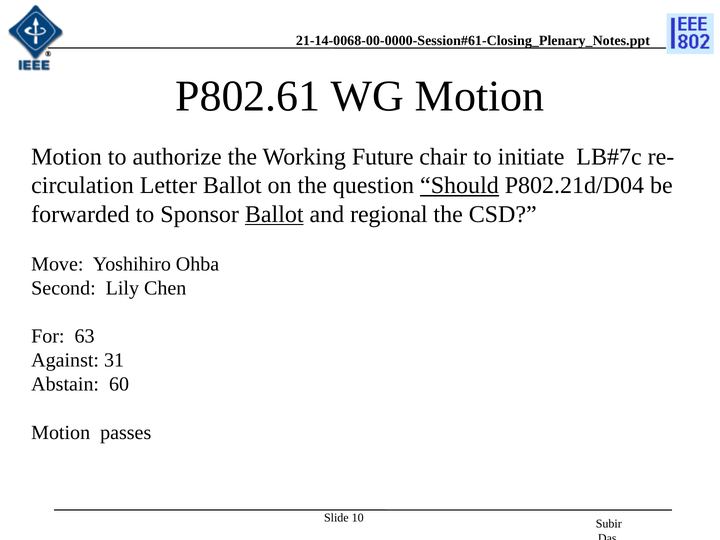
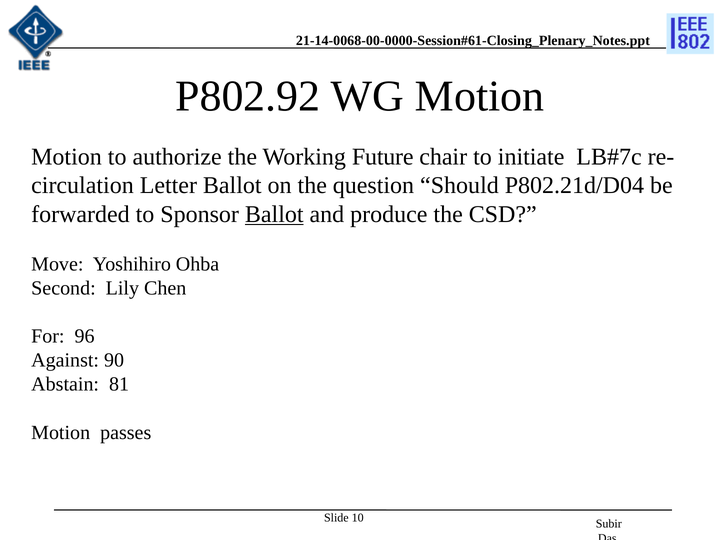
P802.61: P802.61 -> P802.92 (248, 96)
Should underline: present -> none (459, 185)
regional: regional -> produce (389, 214)
63: 63 -> 96 (85, 336)
31: 31 -> 90 (114, 360)
60: 60 -> 81 (119, 384)
